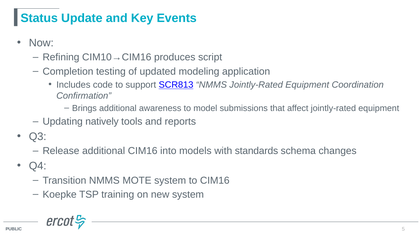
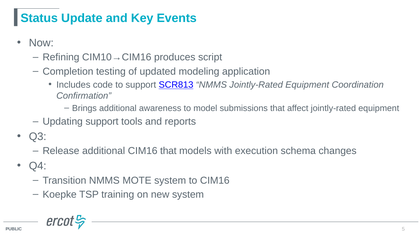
Updating natively: natively -> support (102, 122)
CIM16 into: into -> that (168, 151)
standards: standards -> execution (256, 151)
